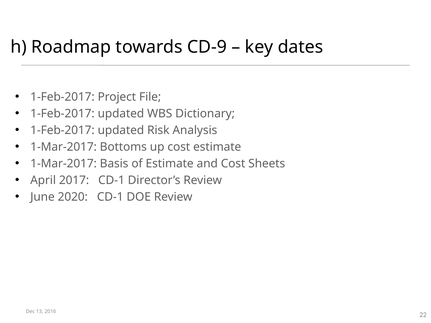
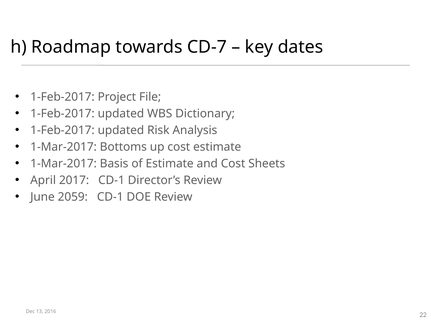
CD-9: CD-9 -> CD-7 (207, 47)
2020: 2020 -> 2059 (73, 197)
